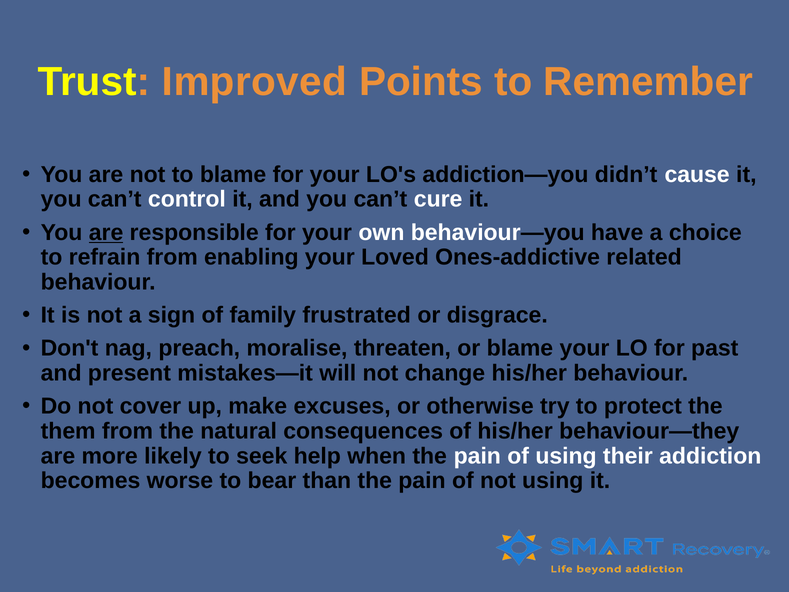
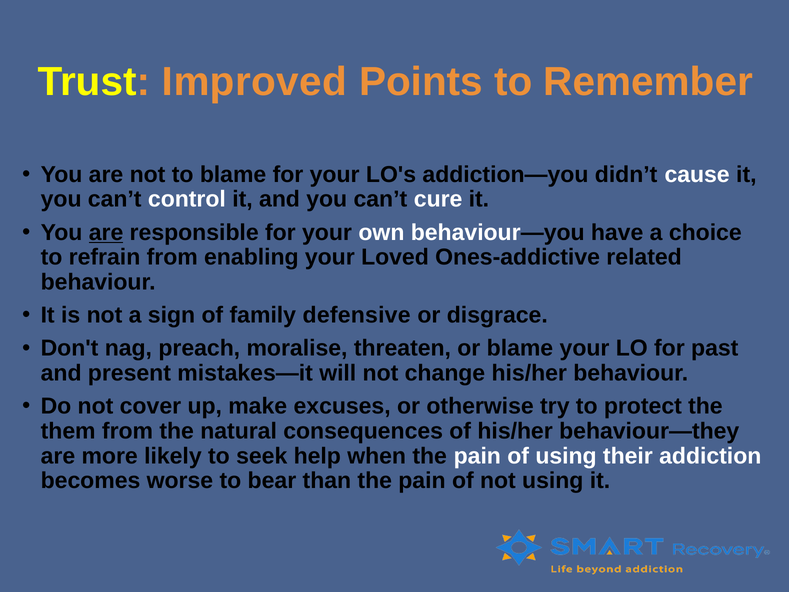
frustrated: frustrated -> defensive (357, 315)
